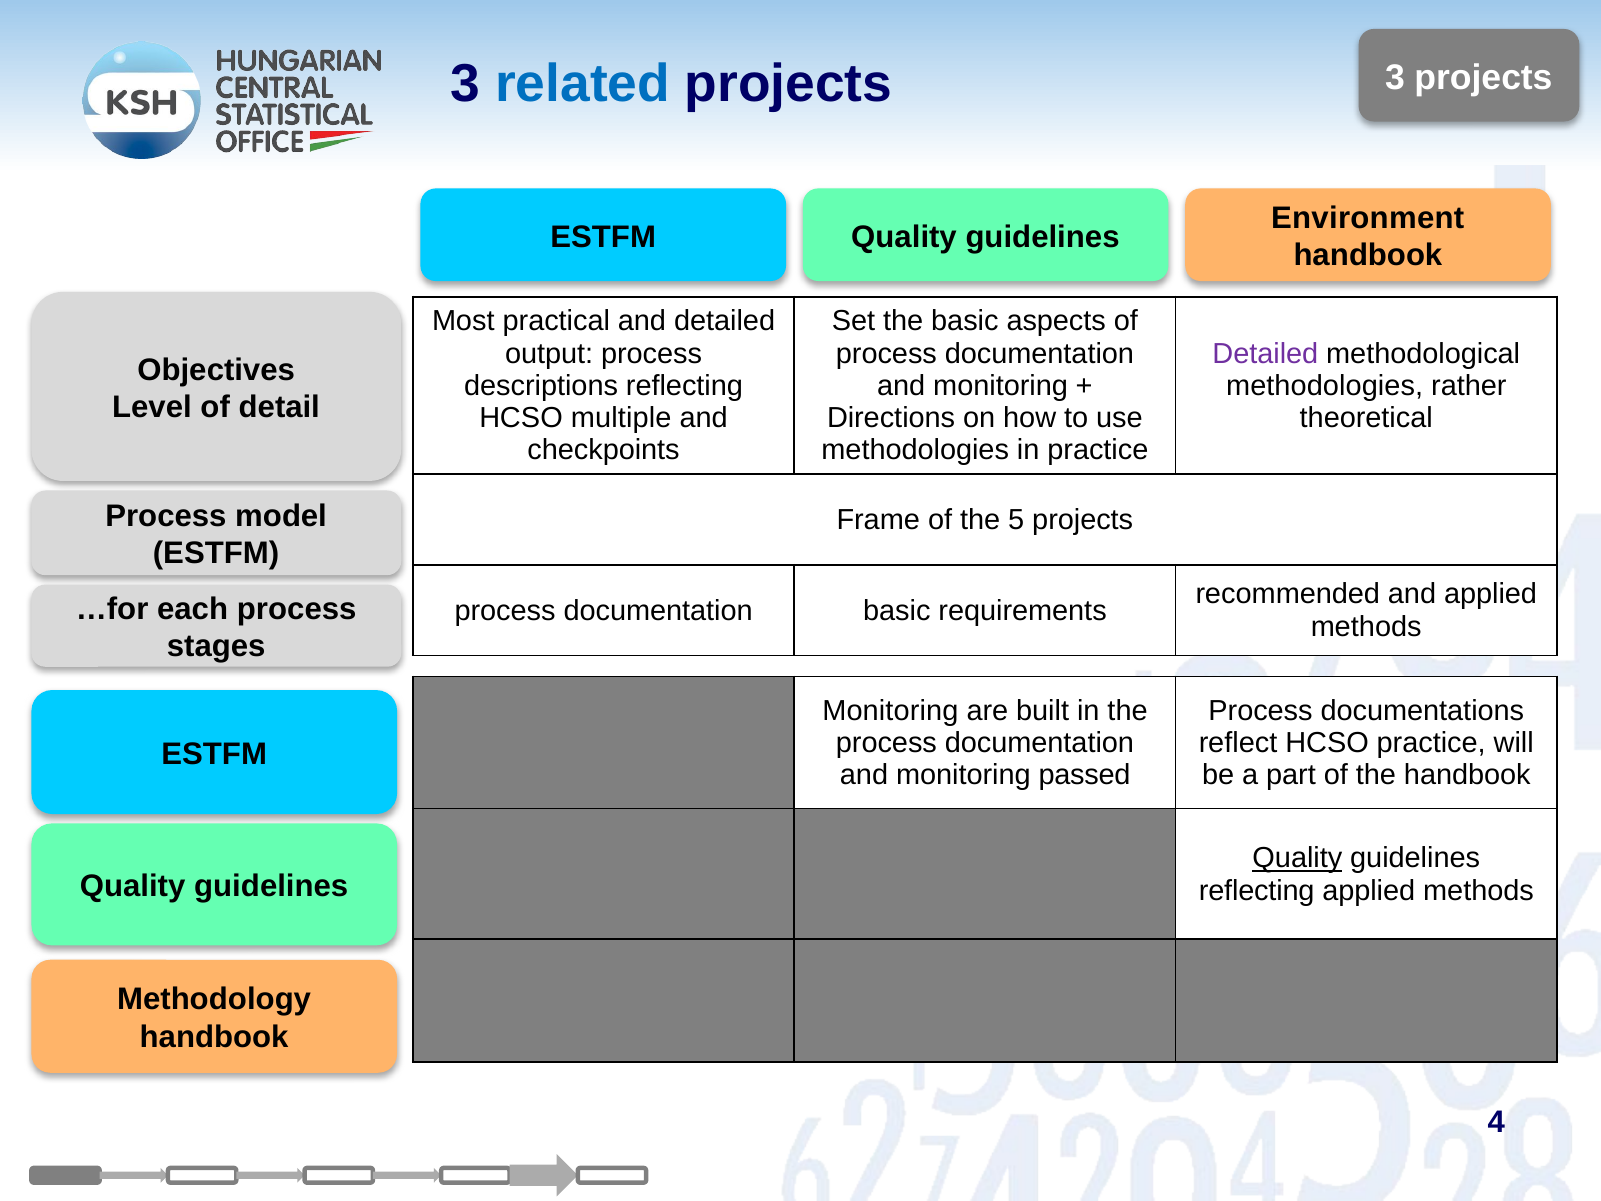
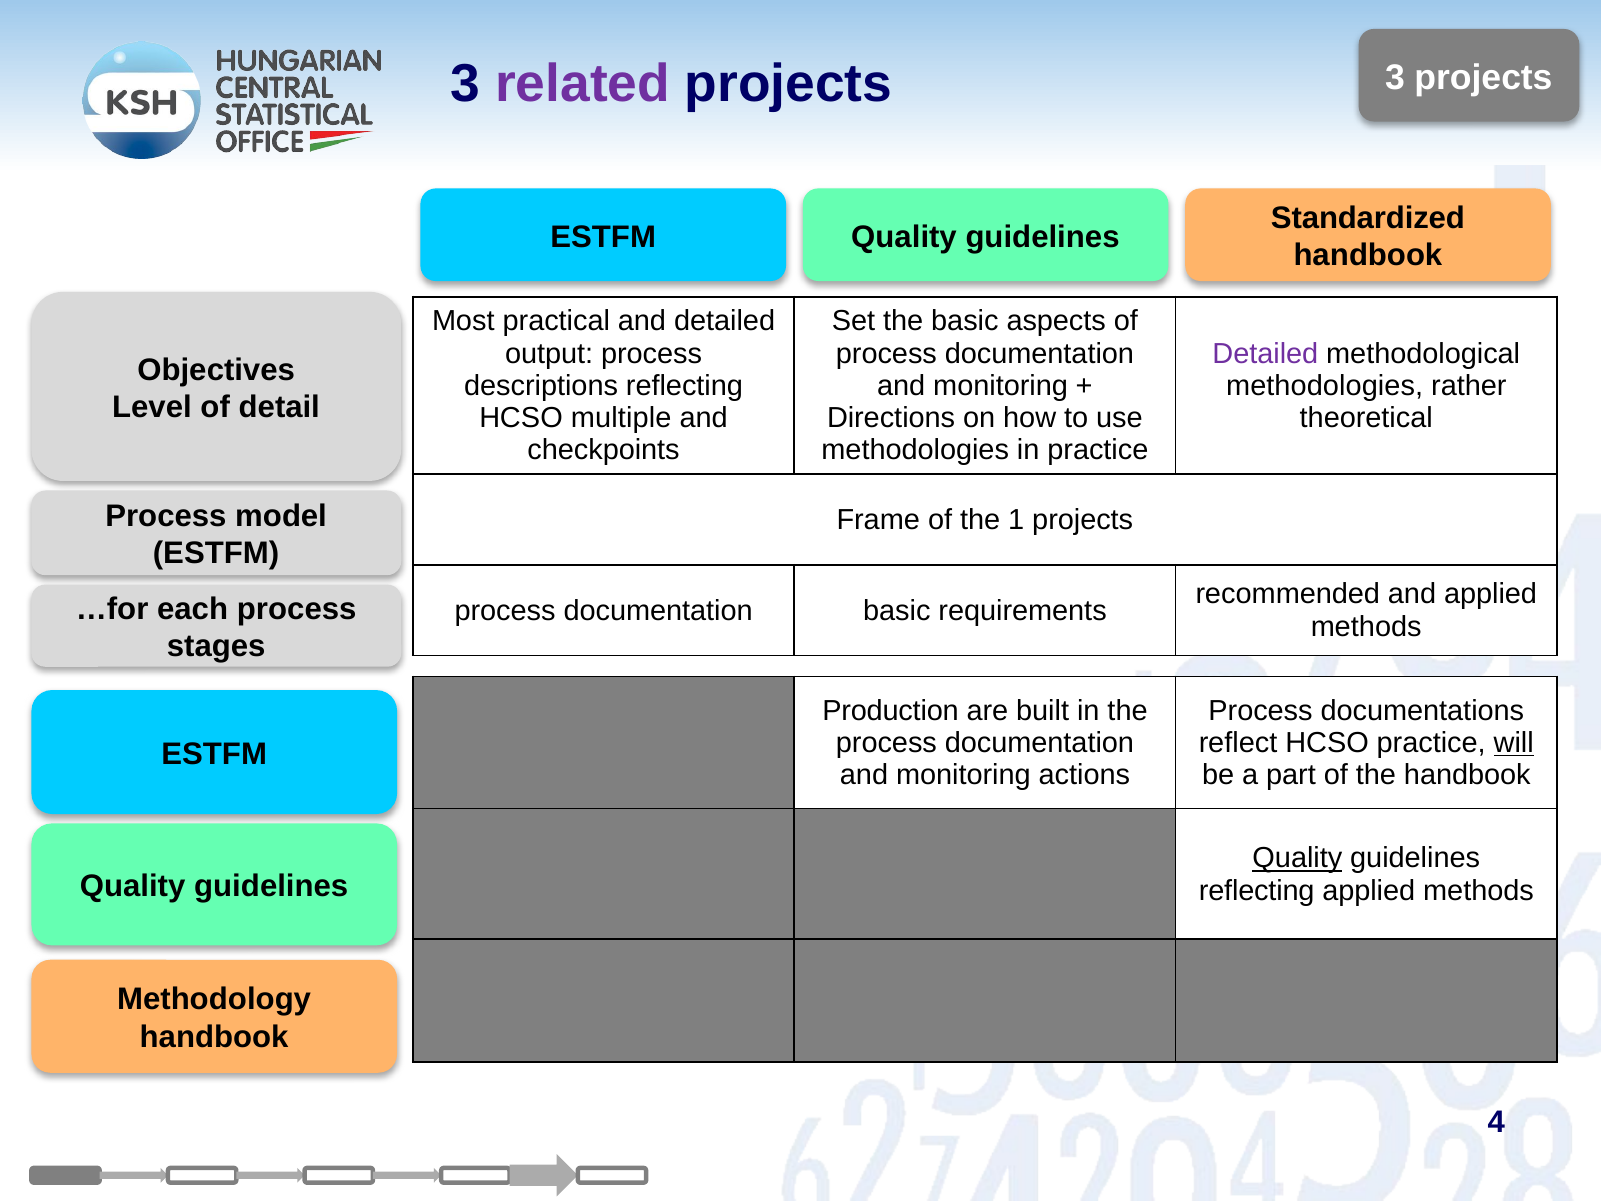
related colour: blue -> purple (583, 84)
Environment: Environment -> Standardized (1368, 218)
5: 5 -> 1 (1016, 520)
Monitoring: Monitoring -> Production (891, 711)
will underline: none -> present (1514, 743)
passed: passed -> actions (1084, 775)
